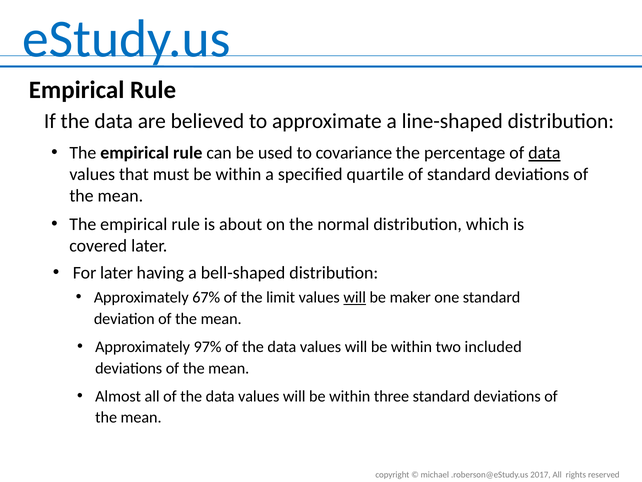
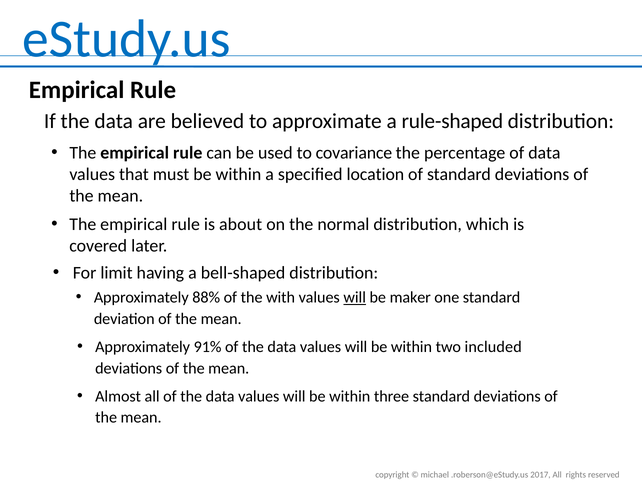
line-shaped: line-shaped -> rule-shaped (452, 121)
data underline: present -> none (544, 153)
quartile: quartile -> location (375, 174)
For later: later -> limit (117, 273)
67%: 67% -> 88% (206, 297)
limit: limit -> with (281, 297)
97%: 97% -> 91% (208, 347)
